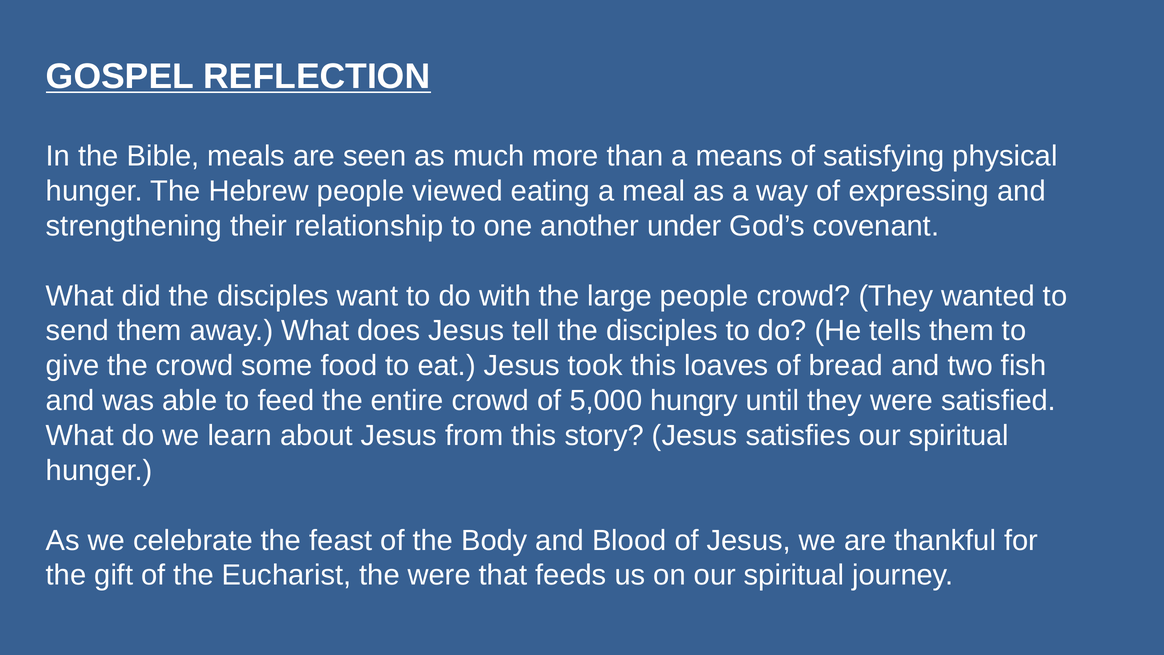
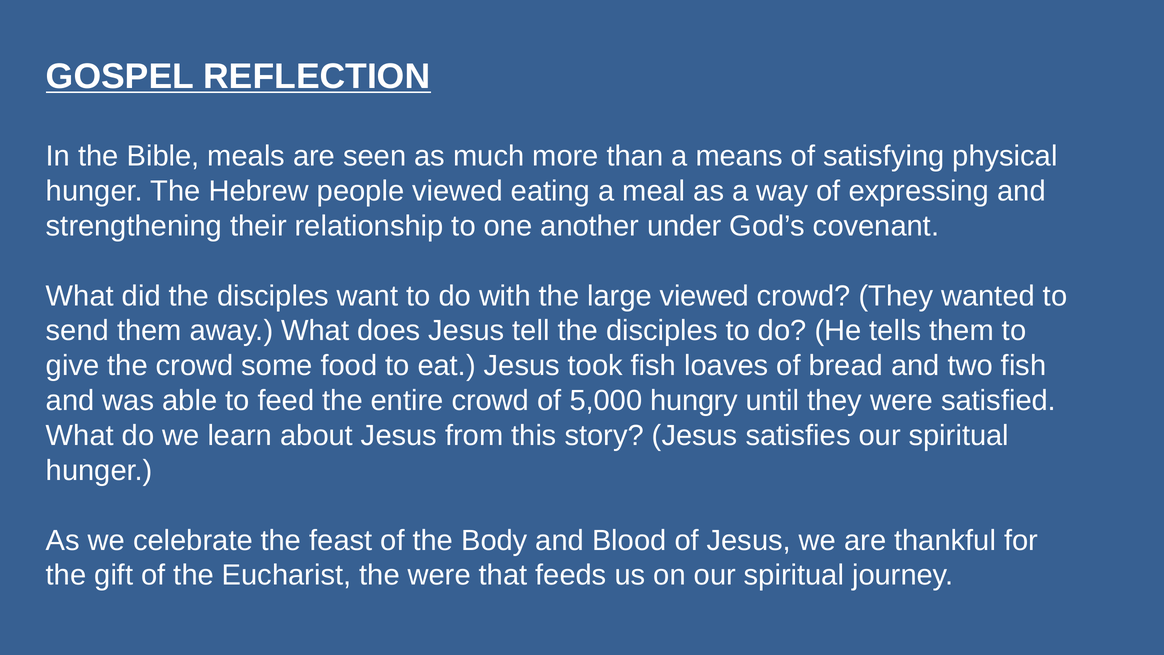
large people: people -> viewed (705, 296)
took this: this -> fish (654, 366)
